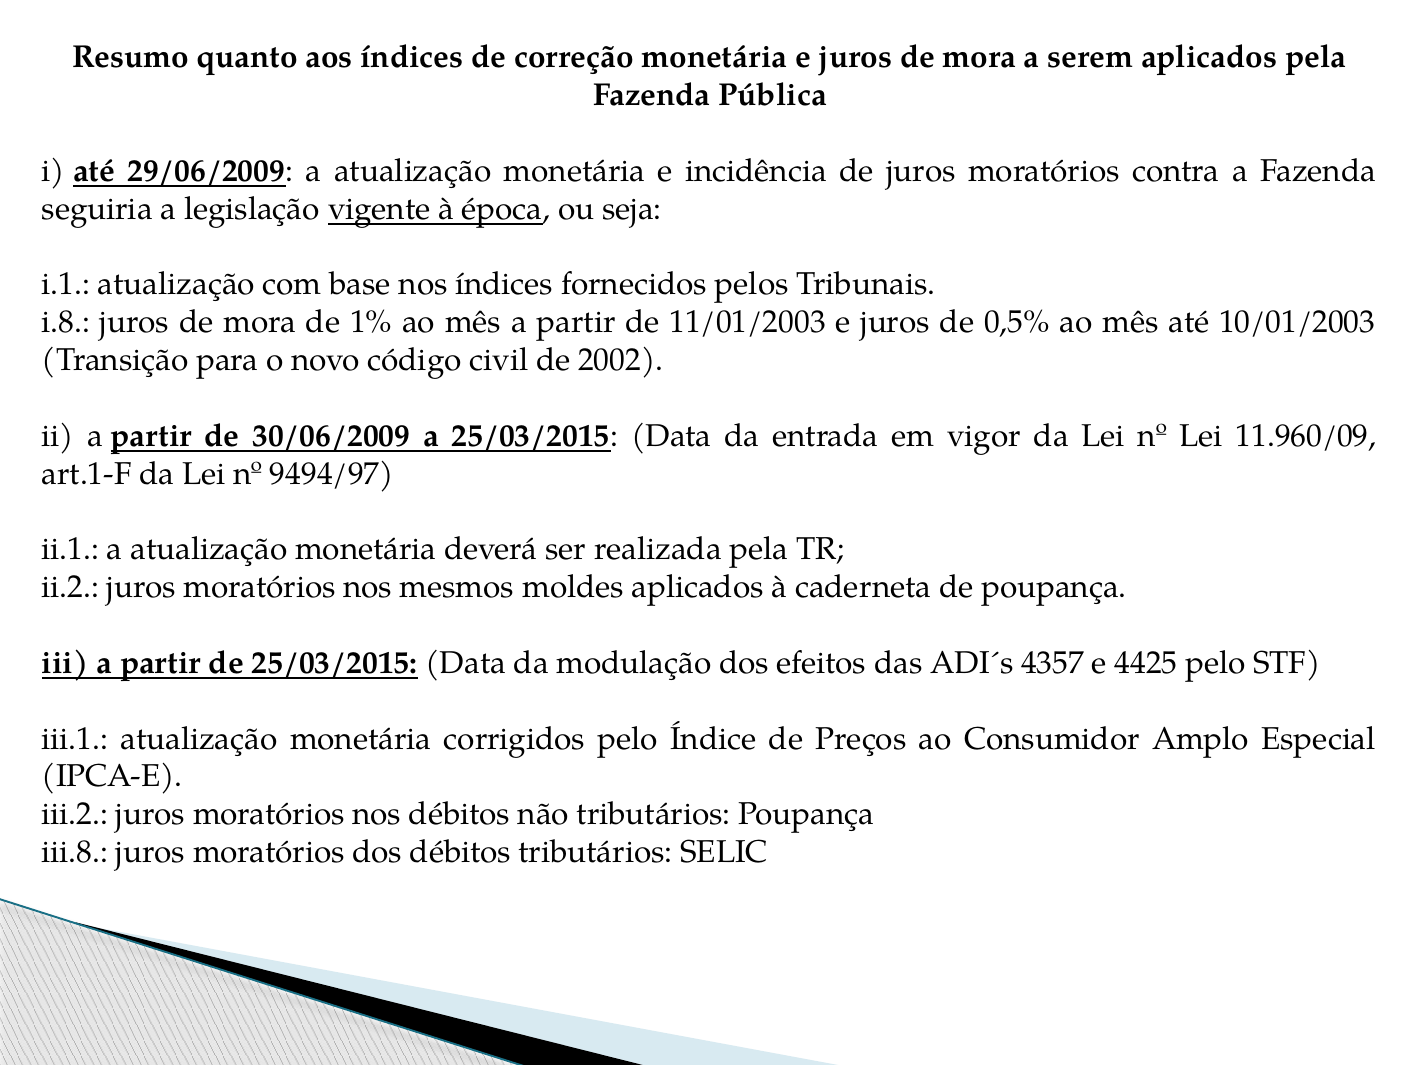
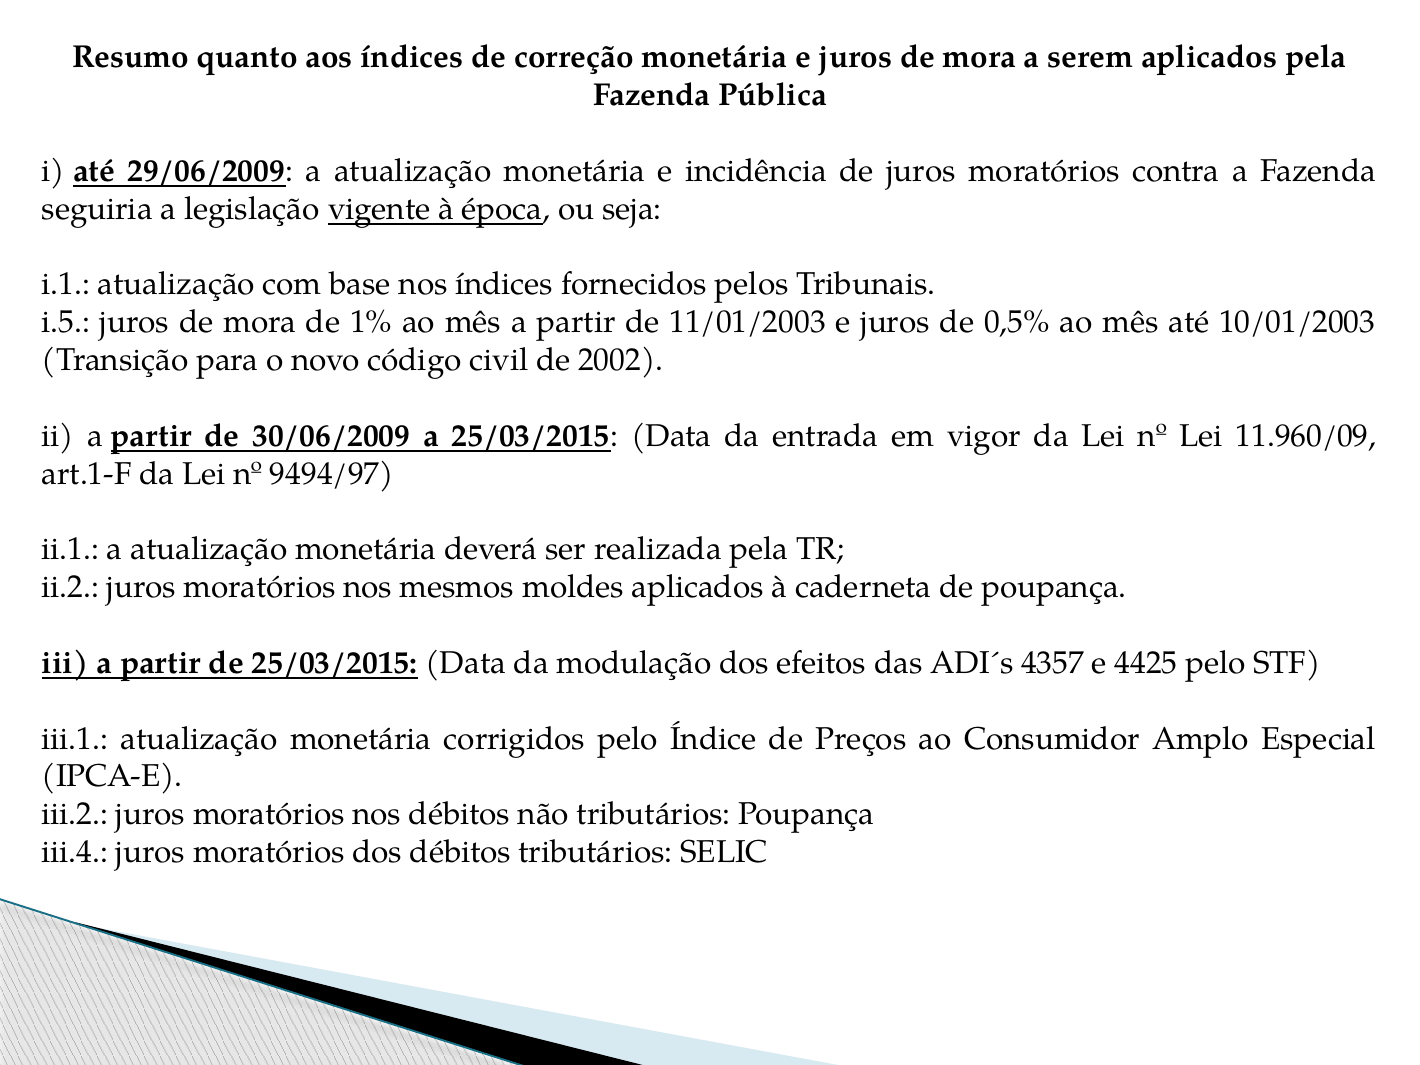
i.8: i.8 -> i.5 (66, 322)
iii.8: iii.8 -> iii.4 (75, 852)
